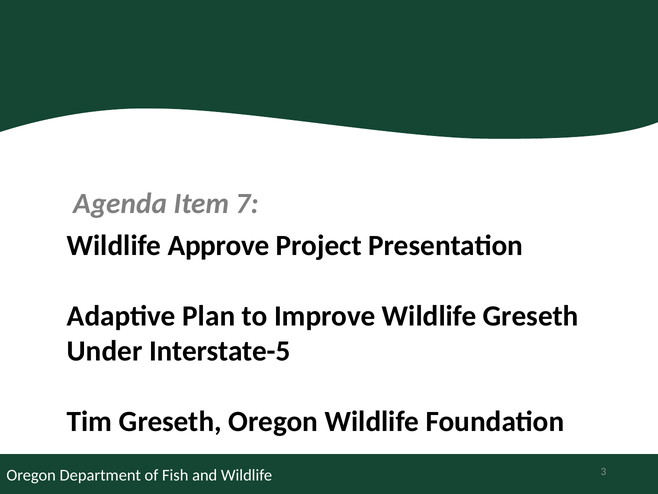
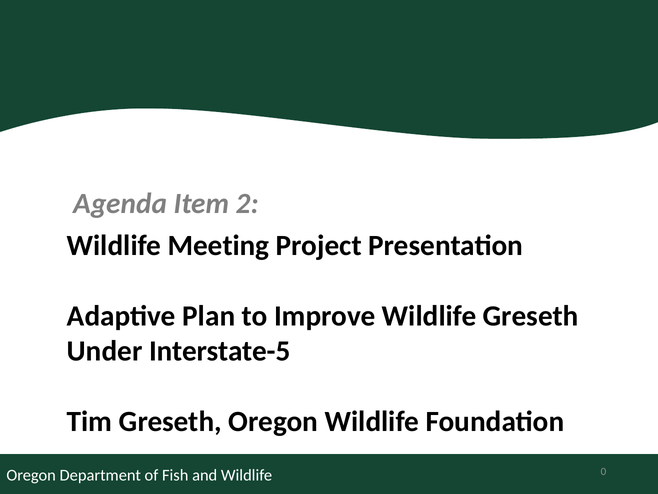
7: 7 -> 2 (247, 203)
Approve: Approve -> Meeting (219, 245)
3: 3 -> 0 (603, 471)
